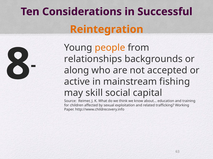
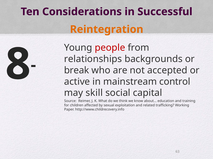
people colour: orange -> red (110, 48)
along: along -> break (77, 71)
fishing: fishing -> control (175, 82)
